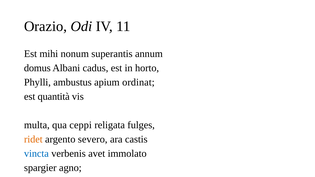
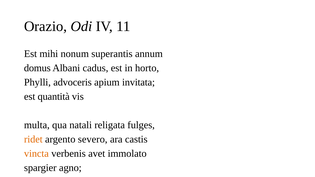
ambustus: ambustus -> advoceris (73, 82)
ordinat: ordinat -> invitata (138, 82)
ceppi: ceppi -> natali (81, 125)
vincta colour: blue -> orange (36, 154)
